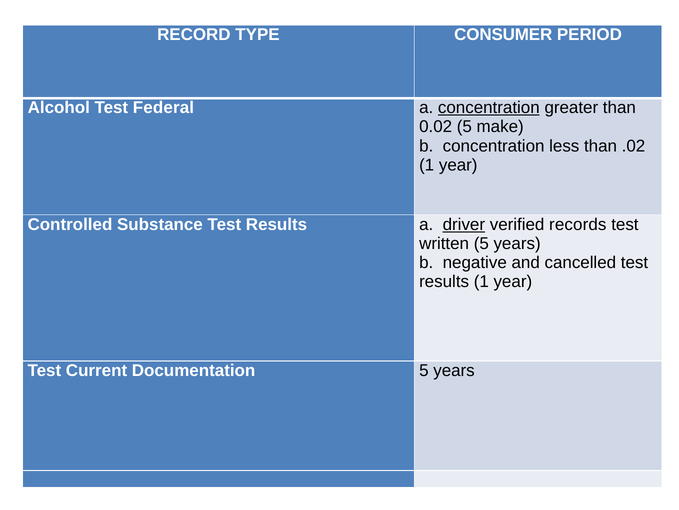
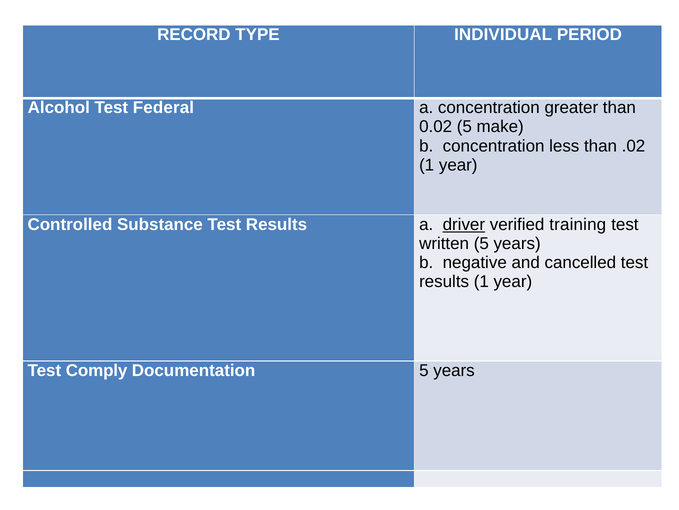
CONSUMER: CONSUMER -> INDIVIDUAL (503, 35)
concentration underline: present -> none (489, 108)
records: records -> training (578, 224)
Current: Current -> Comply (97, 370)
